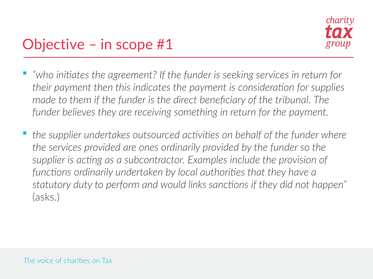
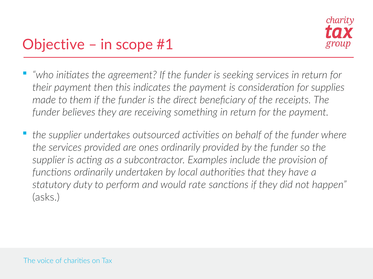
tribunal: tribunal -> receipts (293, 100)
links: links -> rate (197, 185)
